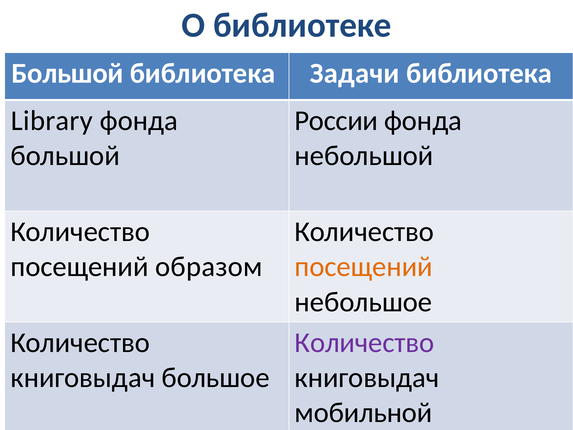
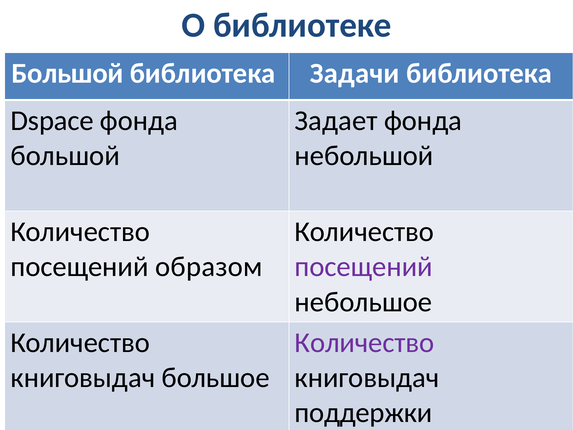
Library: Library -> Dspace (52, 121)
России: России -> Задает (336, 121)
посещений colour: orange -> purple (364, 267)
мобильной: мобильной -> поддержки (364, 413)
